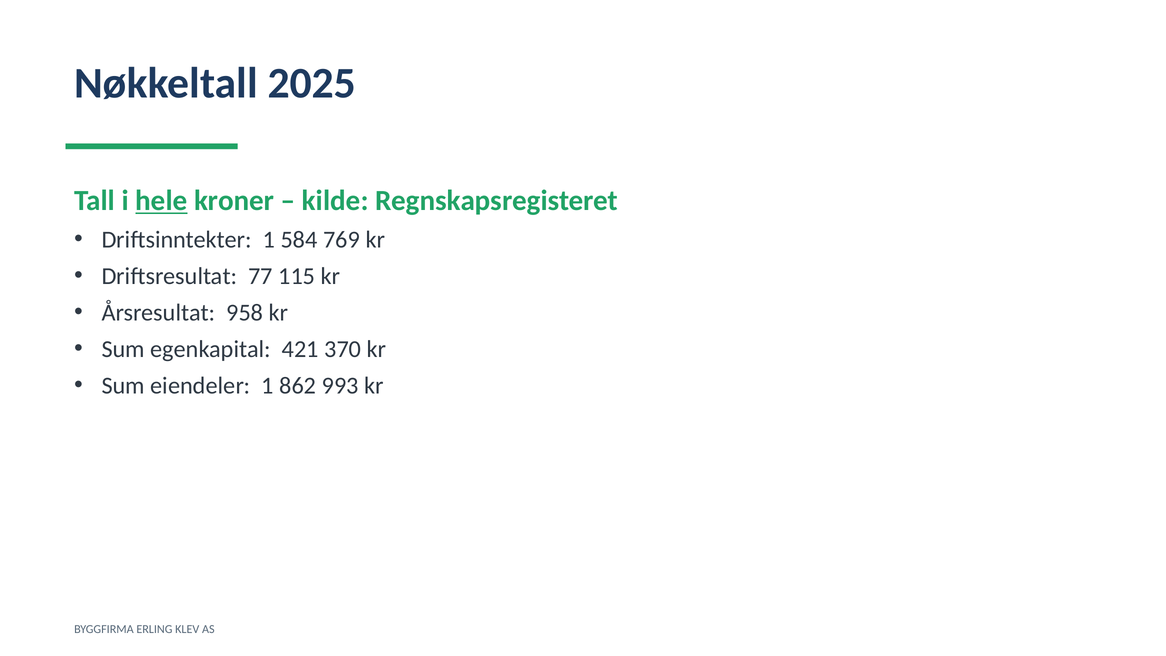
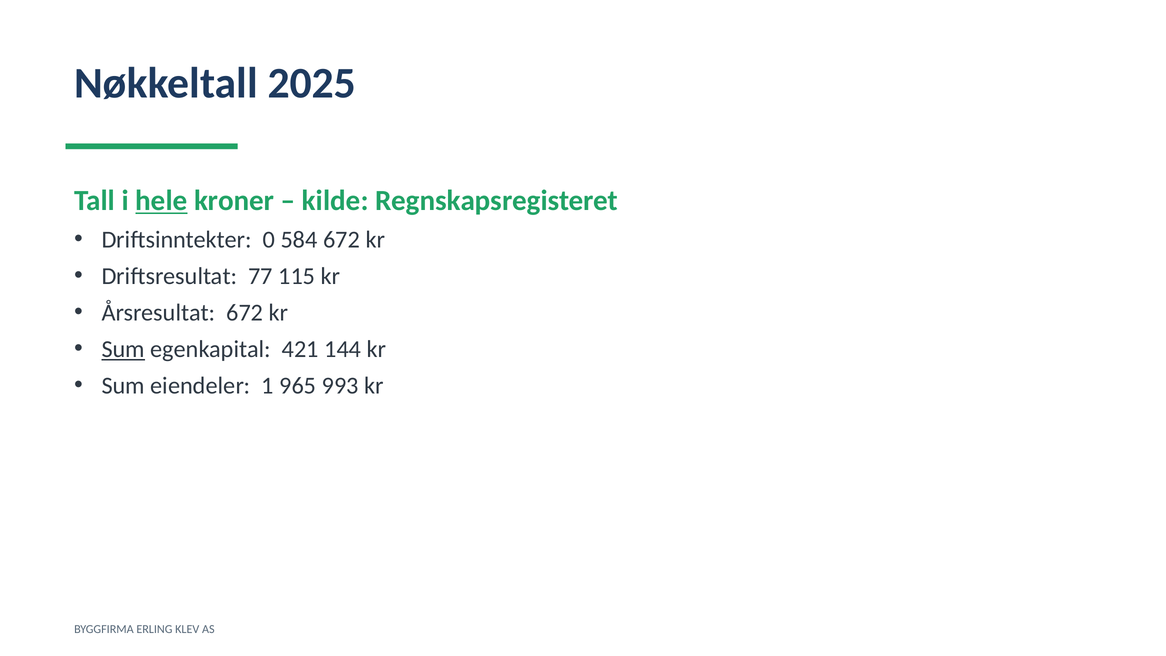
Driftsinntekter 1: 1 -> 0 (269, 240)
584 769: 769 -> 672 (342, 240)
Årsresultat 958: 958 -> 672 (245, 313)
Sum underline: none -> present (123, 349)
370: 370 -> 144 (343, 349)
862: 862 -> 965 (298, 386)
